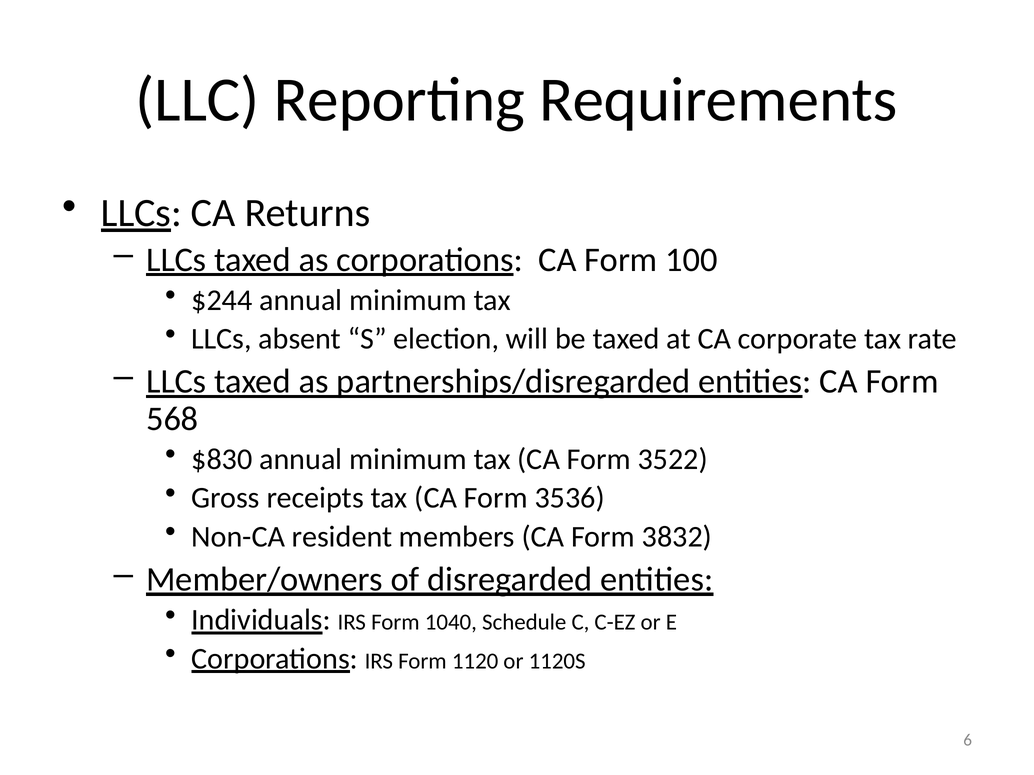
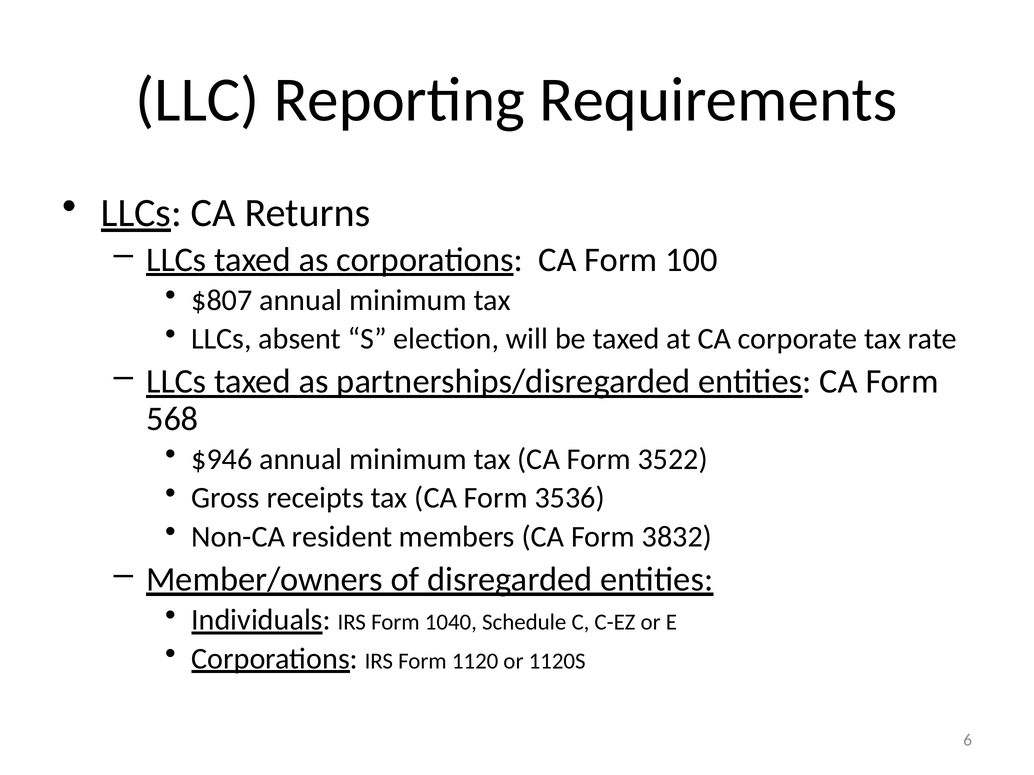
$244: $244 -> $807 (222, 300)
$830: $830 -> $946 (222, 460)
